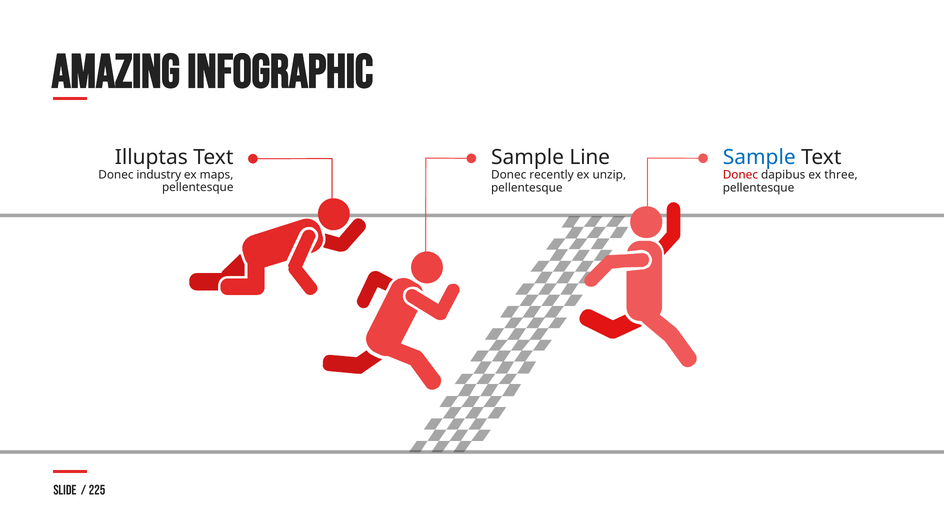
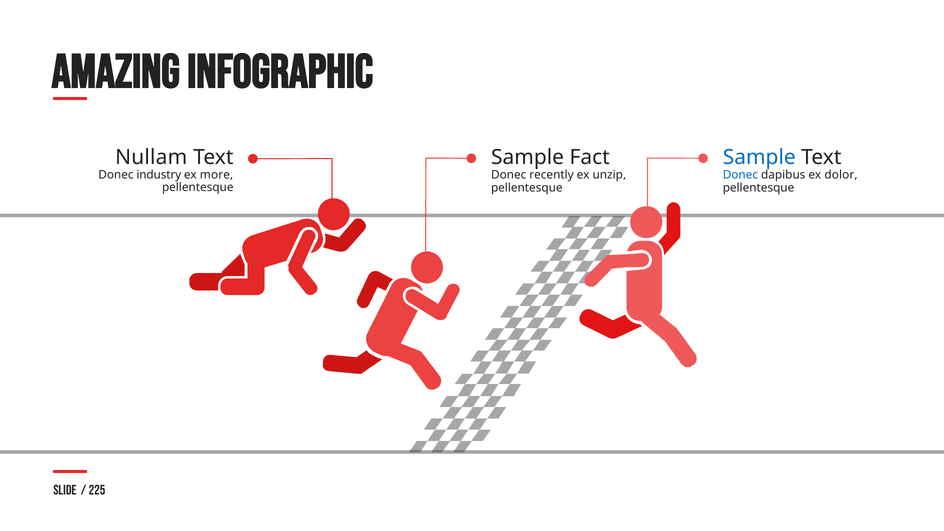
Illuptas: Illuptas -> Nullam (151, 157)
Line: Line -> Fact (590, 157)
maps: maps -> more (217, 175)
Donec colour: red -> blue (740, 175)
three: three -> dolor (841, 175)
